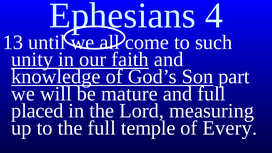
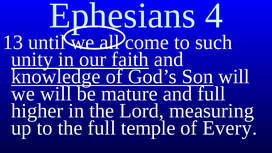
Son part: part -> will (234, 77)
placed: placed -> higher (37, 111)
